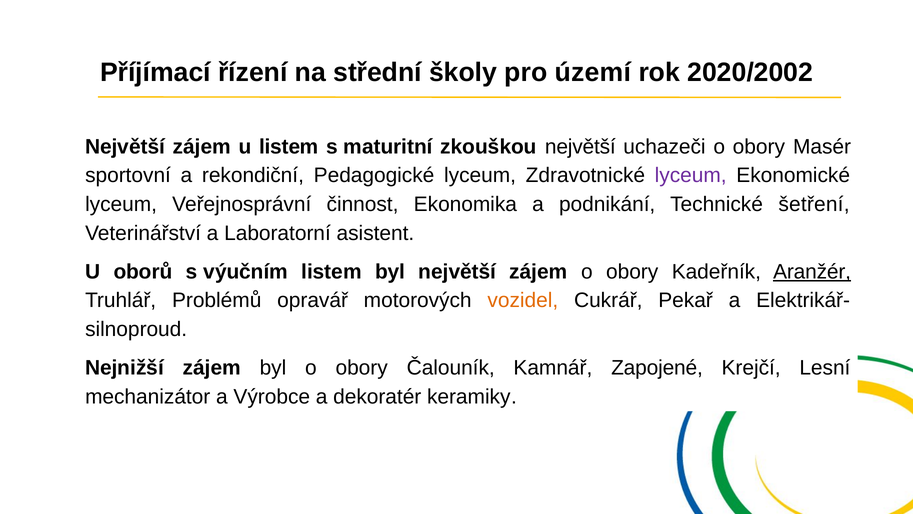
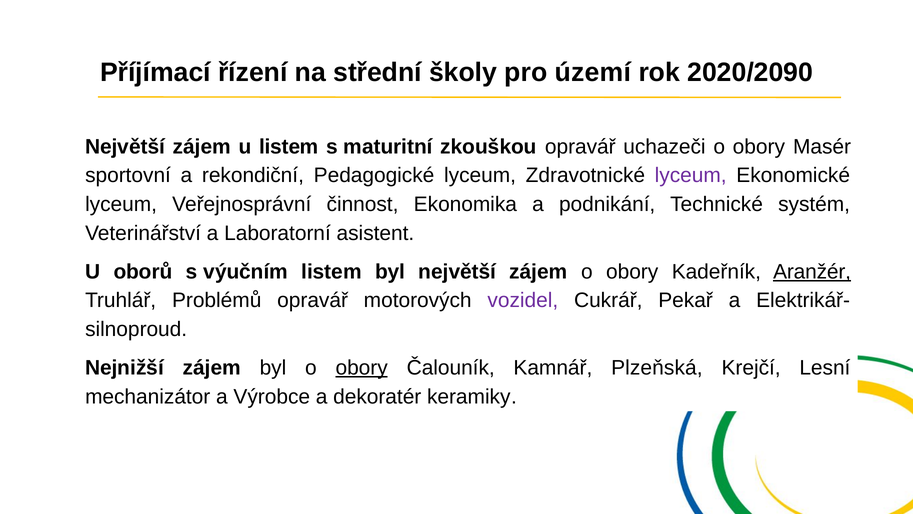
2020/2002: 2020/2002 -> 2020/2090 (750, 72)
zkouškou největší: největší -> opravář (580, 147)
šetření: šetření -> systém (814, 204)
vozidel colour: orange -> purple (523, 300)
obory underline: none -> present (362, 368)
Zapojené: Zapojené -> Plzeňská (657, 368)
